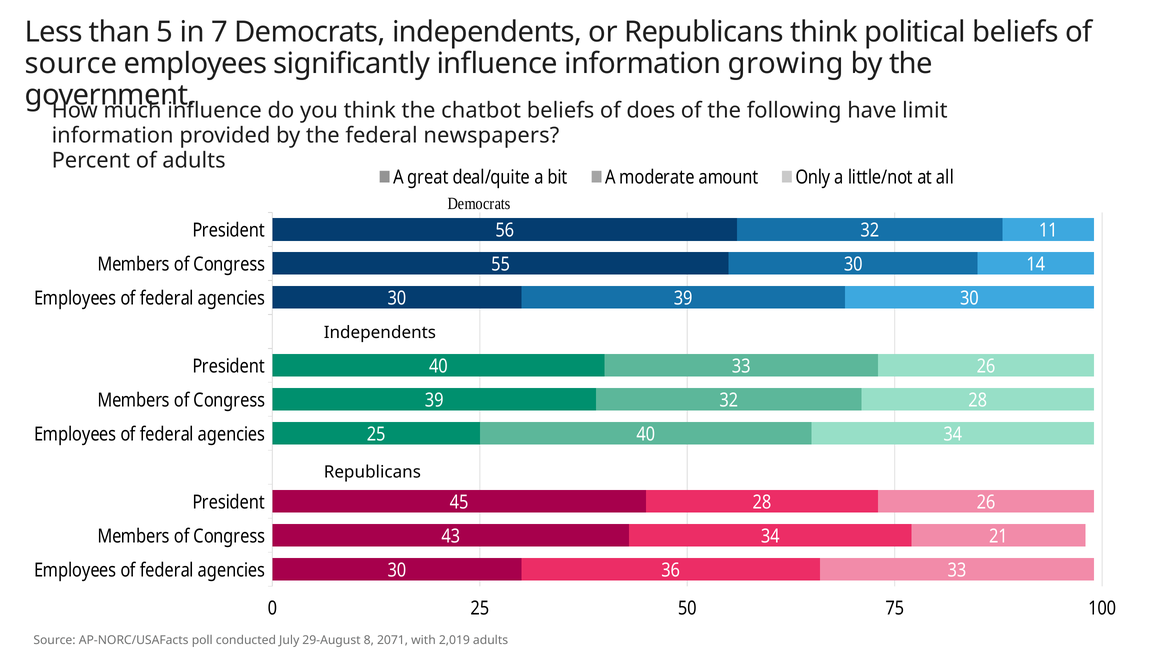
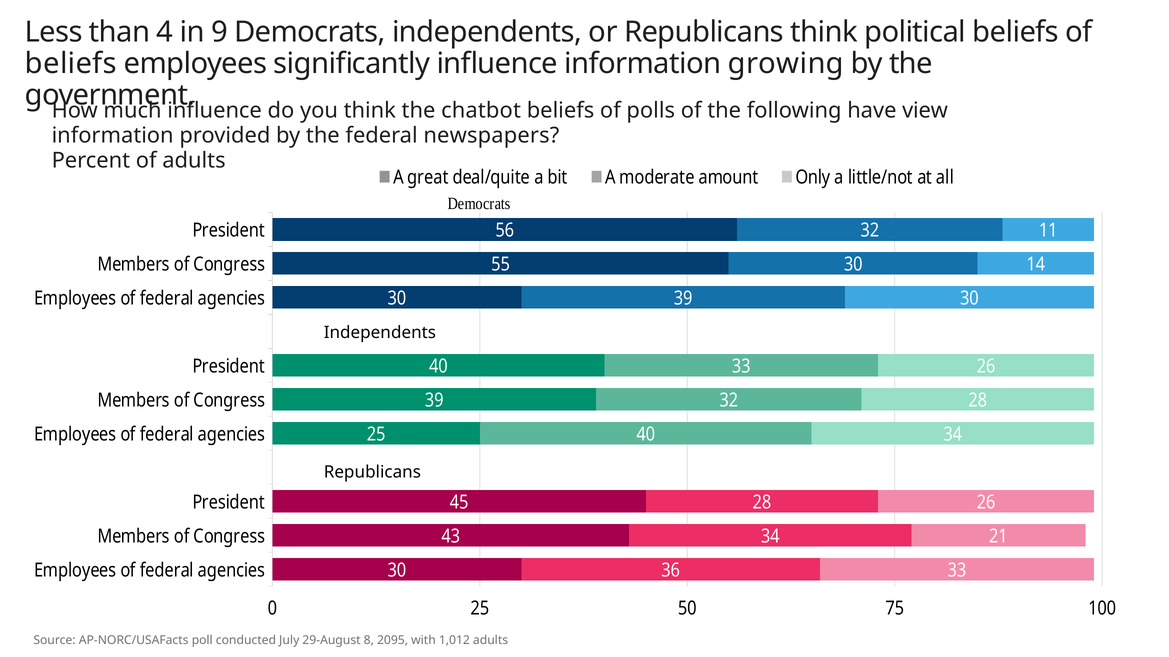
5: 5 -> 4 (165, 32)
7: 7 -> 9 (219, 32)
source: source -> beliefs (71, 64)
does: does -> polls (651, 111)
limit: limit -> view (925, 111)
2071: 2071 -> 2095 (393, 641)
2,019: 2,019 -> 1,012 (454, 641)
